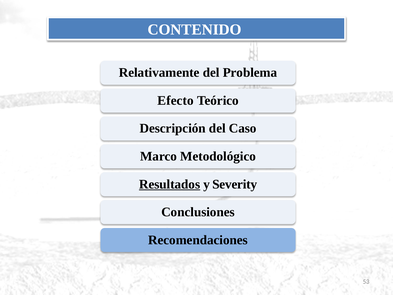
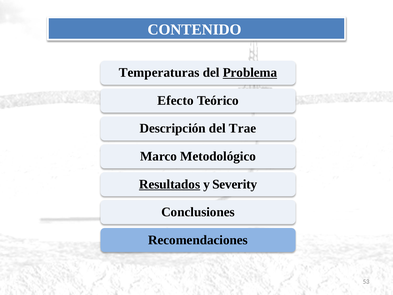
Relativamente: Relativamente -> Temperaturas (159, 73)
Problema underline: none -> present (250, 73)
Caso: Caso -> Trae (243, 128)
